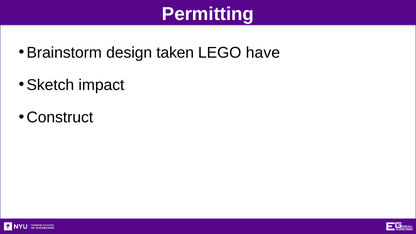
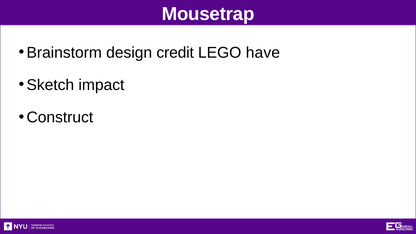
Permitting: Permitting -> Mousetrap (208, 14)
taken: taken -> credit (175, 53)
